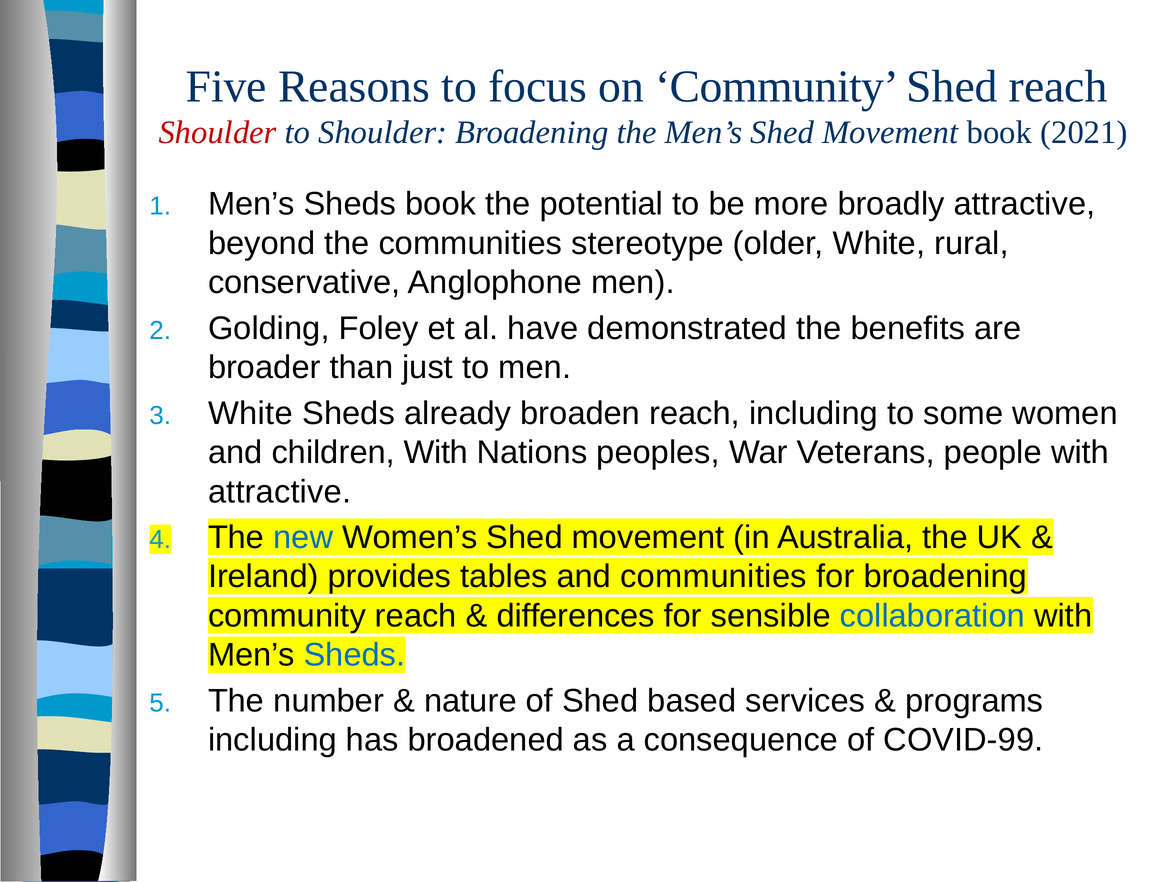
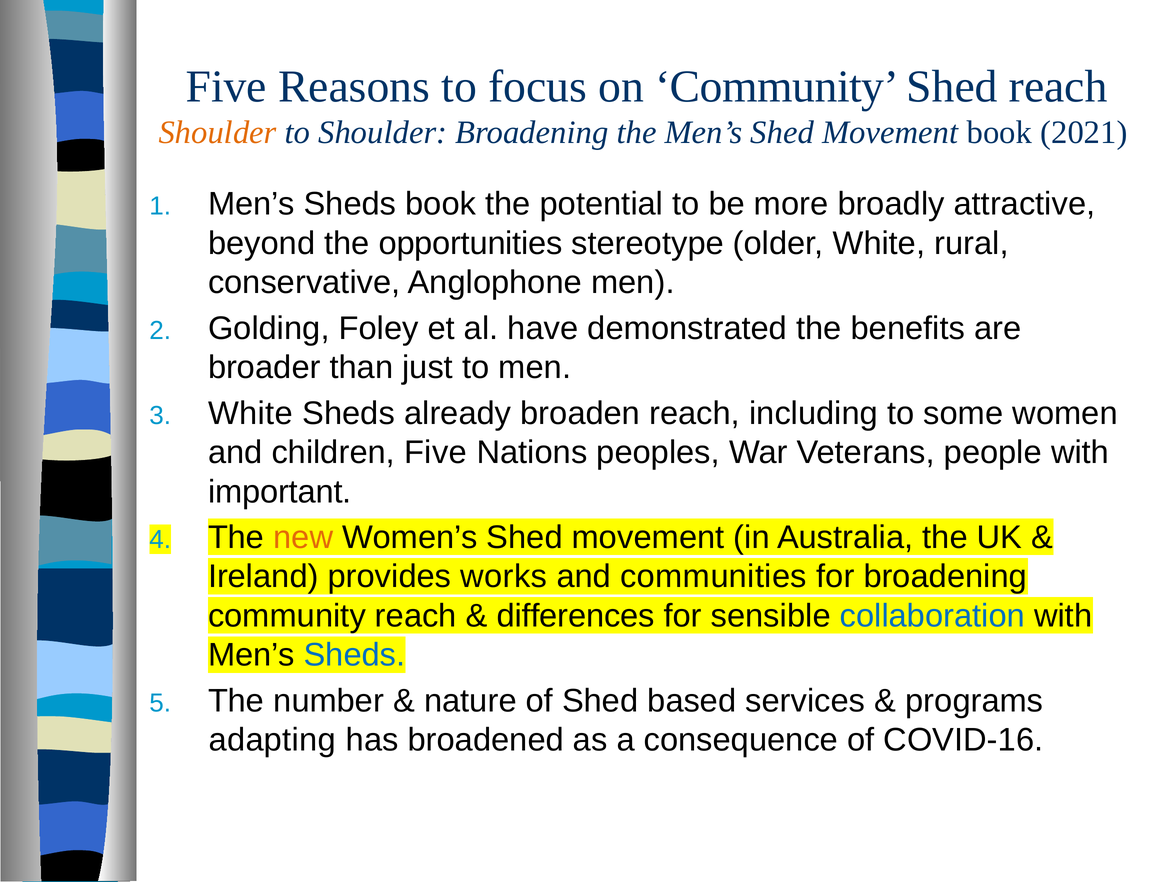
Shoulder colour: red -> orange (218, 132)
the communities: communities -> opportunities (471, 243)
children With: With -> Five (436, 452)
attractive: attractive -> important (280, 491)
new colour: blue -> orange (303, 537)
tables: tables -> works (504, 576)
including: including -> adapting (272, 739)
COVID-99: COVID-99 -> COVID-16 (963, 739)
